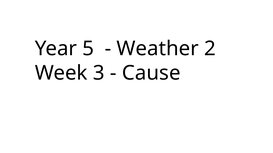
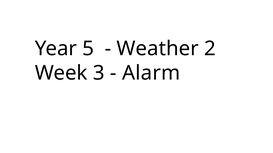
Cause: Cause -> Alarm (151, 73)
